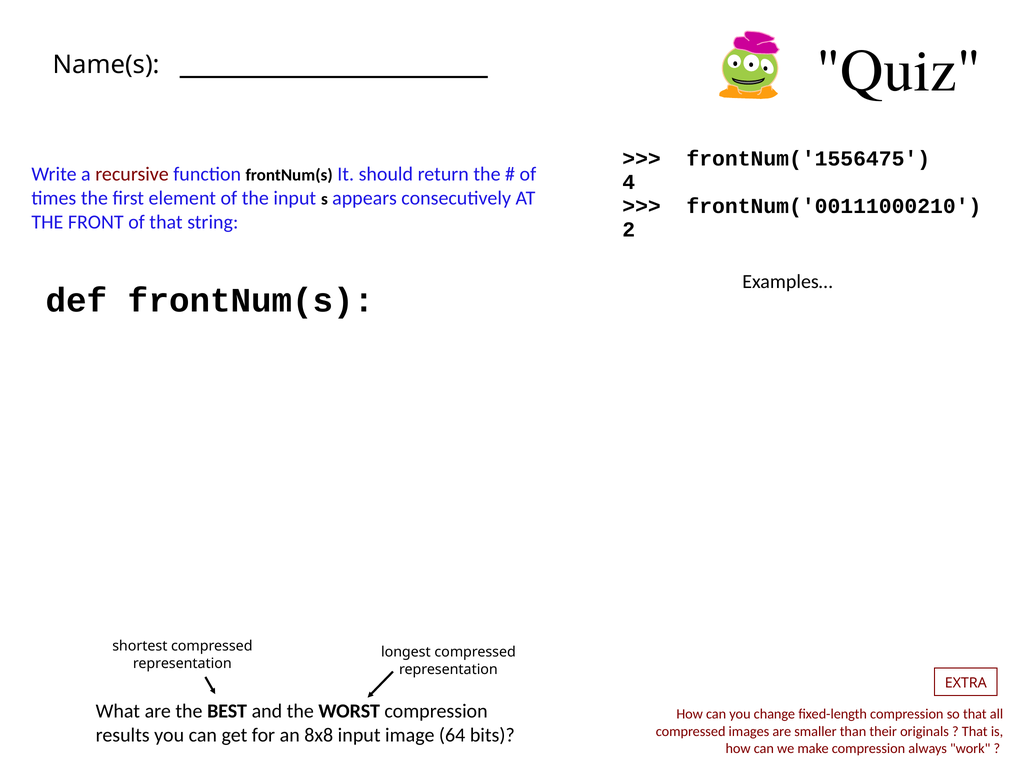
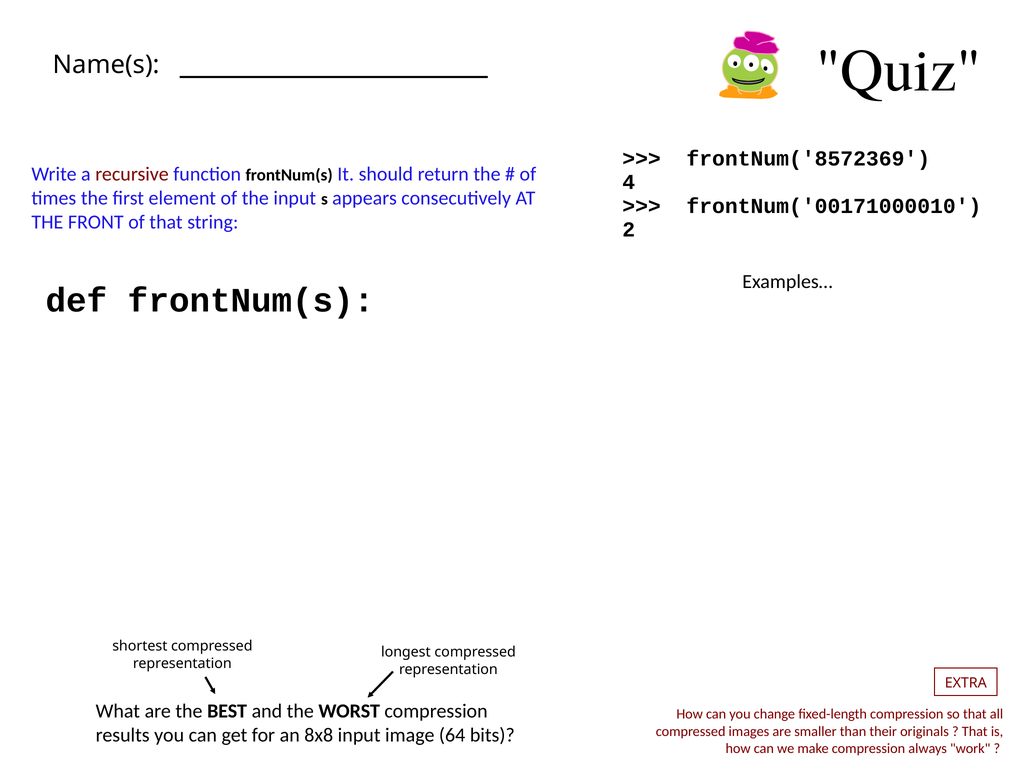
frontNum('1556475: frontNum('1556475 -> frontNum('8572369 (808, 159)
frontNum('00111000210: frontNum('00111000210 -> frontNum('00171000010 (834, 206)
